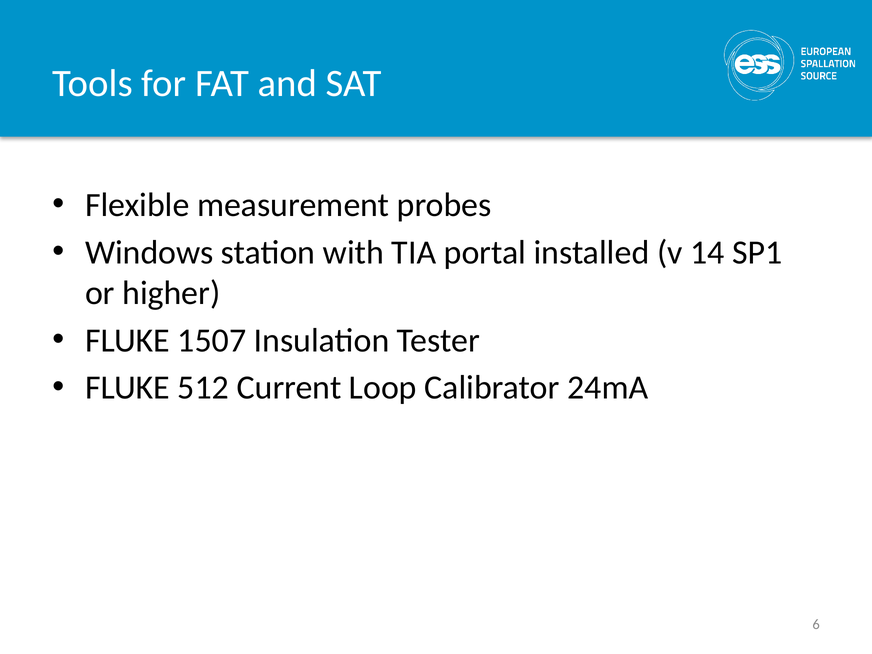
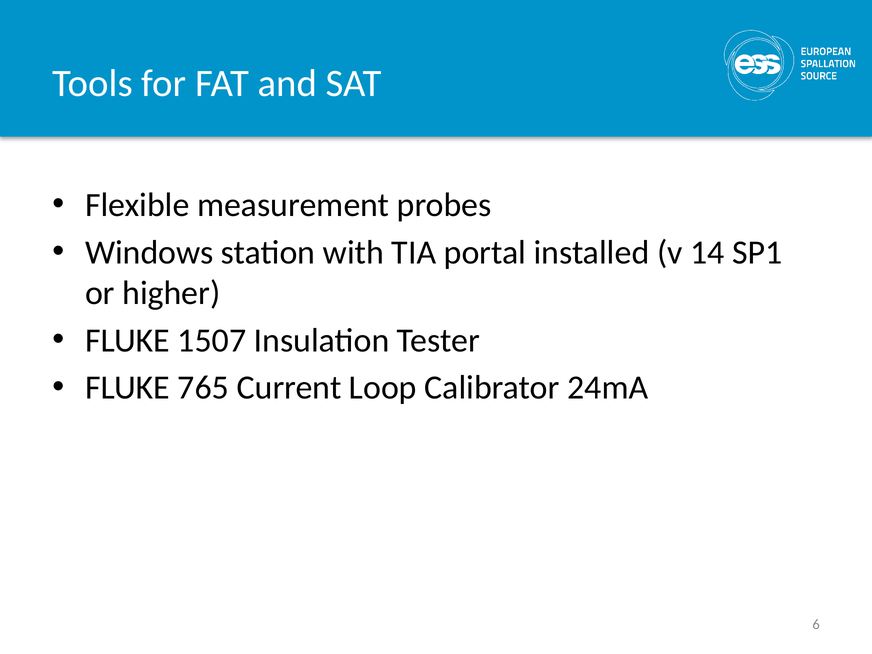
512: 512 -> 765 (203, 388)
